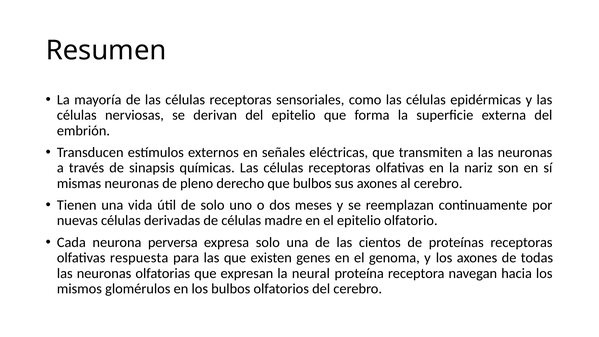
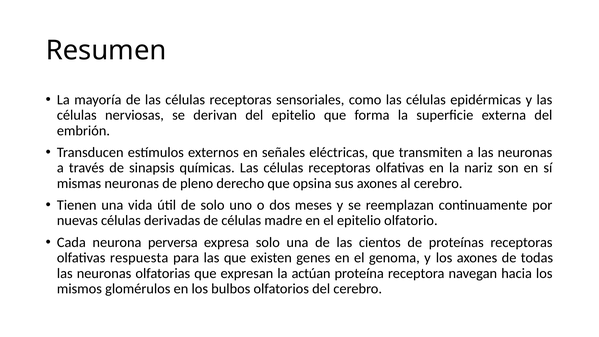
que bulbos: bulbos -> opsina (312, 183)
neural: neural -> actúan (311, 273)
